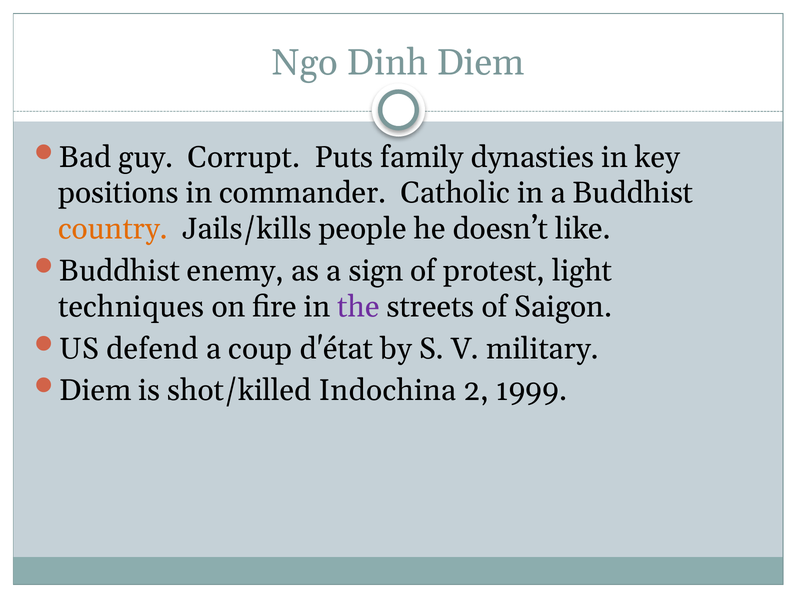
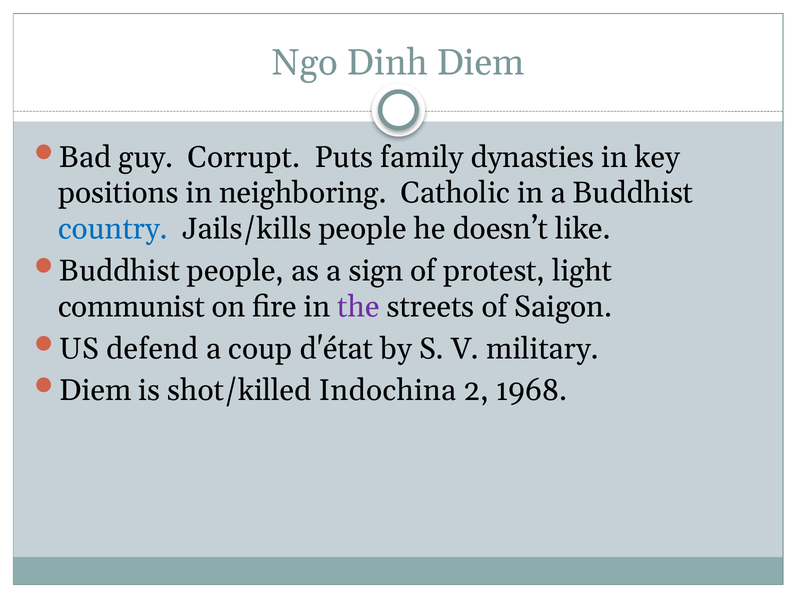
commander: commander -> neighboring (303, 193)
country colour: orange -> blue (113, 229)
Buddhist enemy: enemy -> people (235, 271)
techniques: techniques -> communist (131, 307)
1999: 1999 -> 1968 (532, 390)
